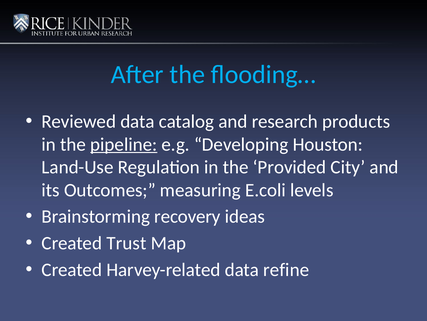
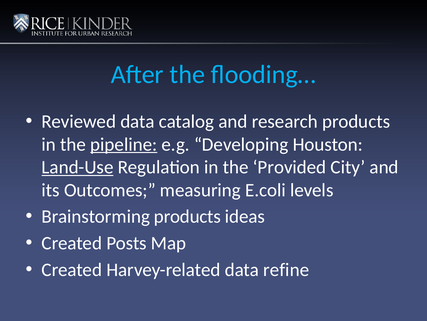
Land-Use underline: none -> present (78, 167)
Brainstorming recovery: recovery -> products (187, 216)
Trust: Trust -> Posts (127, 243)
